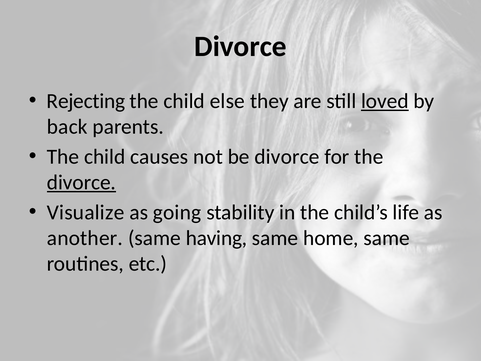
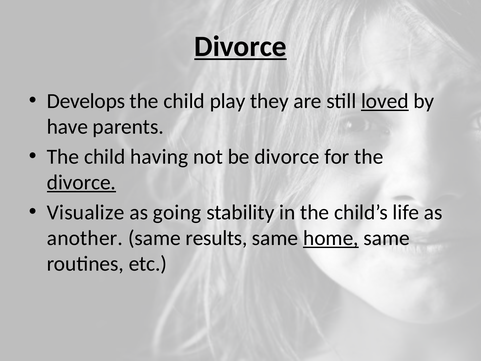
Divorce underline: none -> present (240, 47)
Rejecting: Rejecting -> Develops (86, 101)
else: else -> play (228, 101)
back: back -> have (67, 127)
causes: causes -> having (159, 157)
having: having -> results (217, 238)
home underline: none -> present (331, 238)
